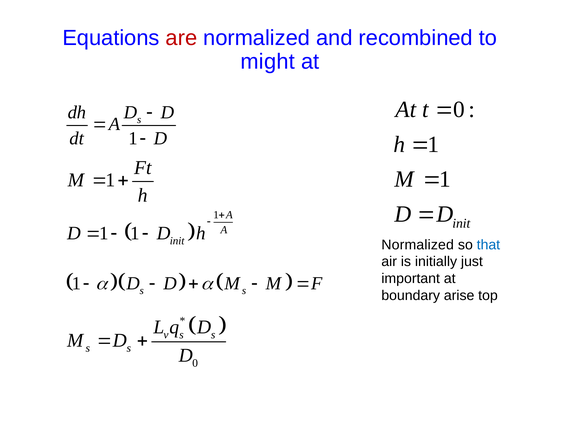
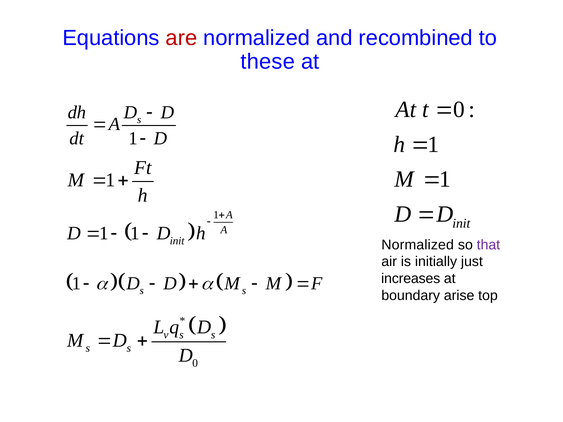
might: might -> these (268, 62)
that colour: blue -> purple (488, 245)
important: important -> increases (411, 279)
